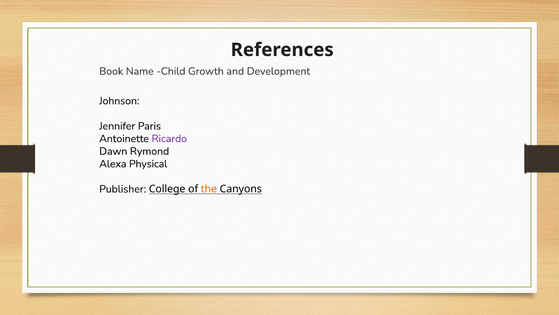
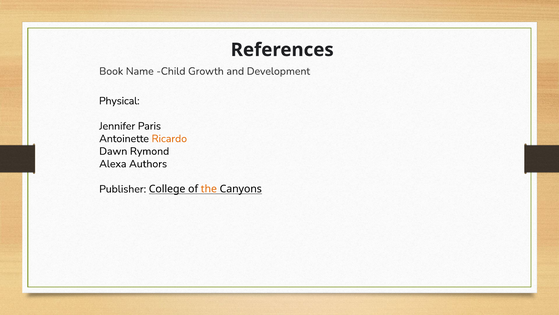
Johnson: Johnson -> Physical (119, 101)
Ricardo colour: purple -> orange (169, 138)
Physical: Physical -> Authors (148, 164)
